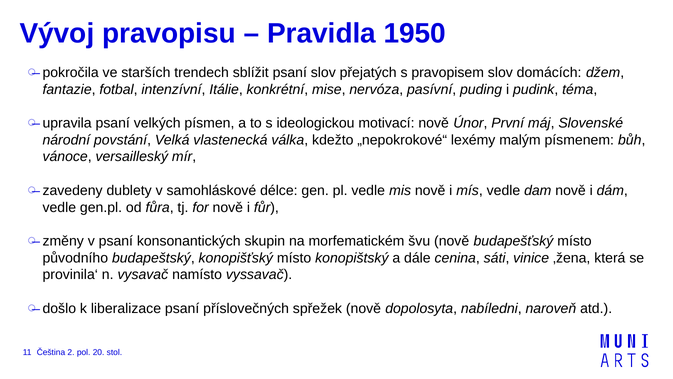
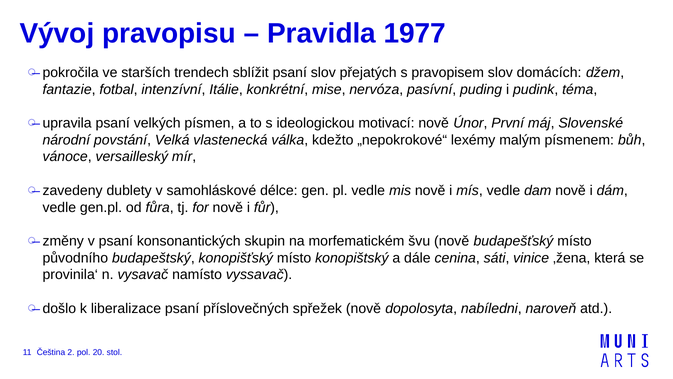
1950: 1950 -> 1977 (415, 34)
